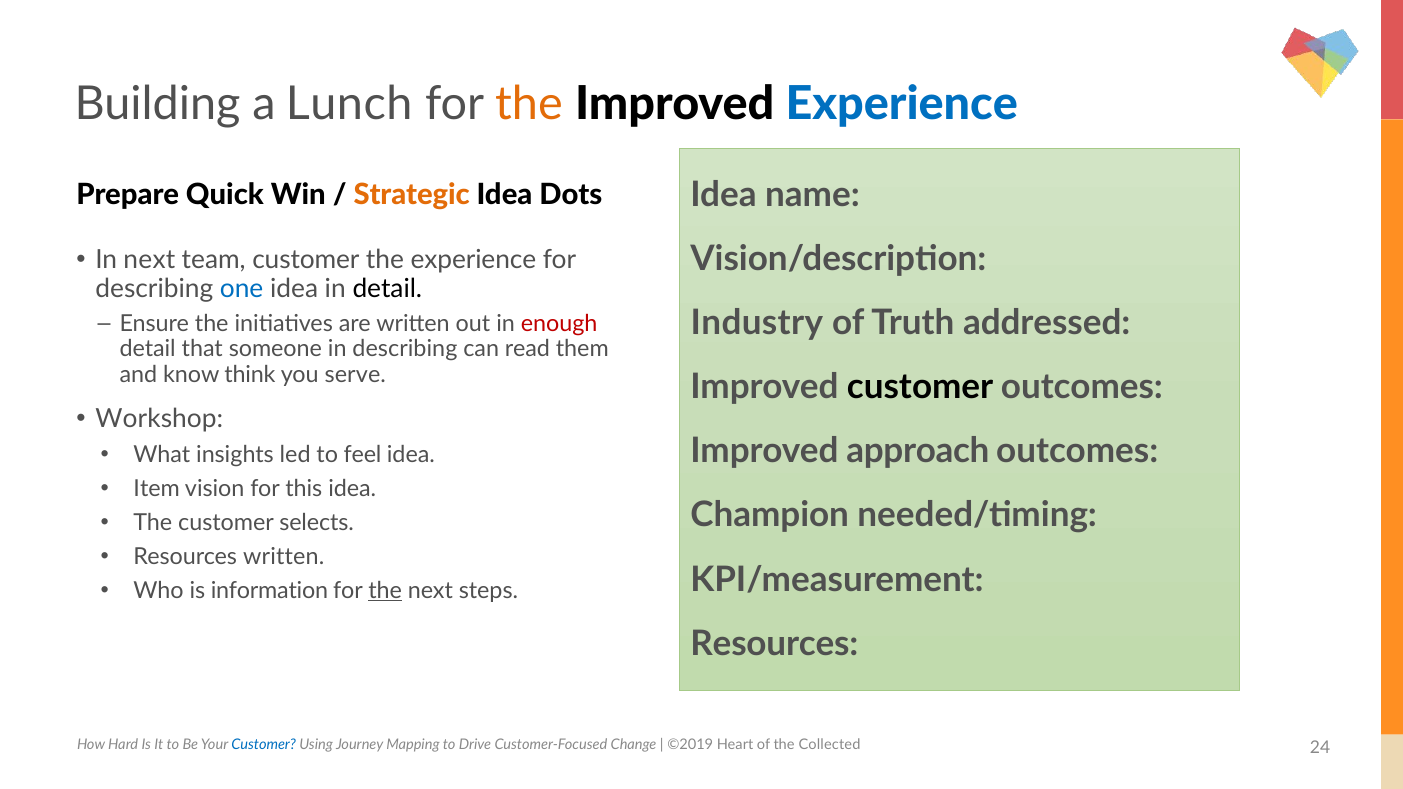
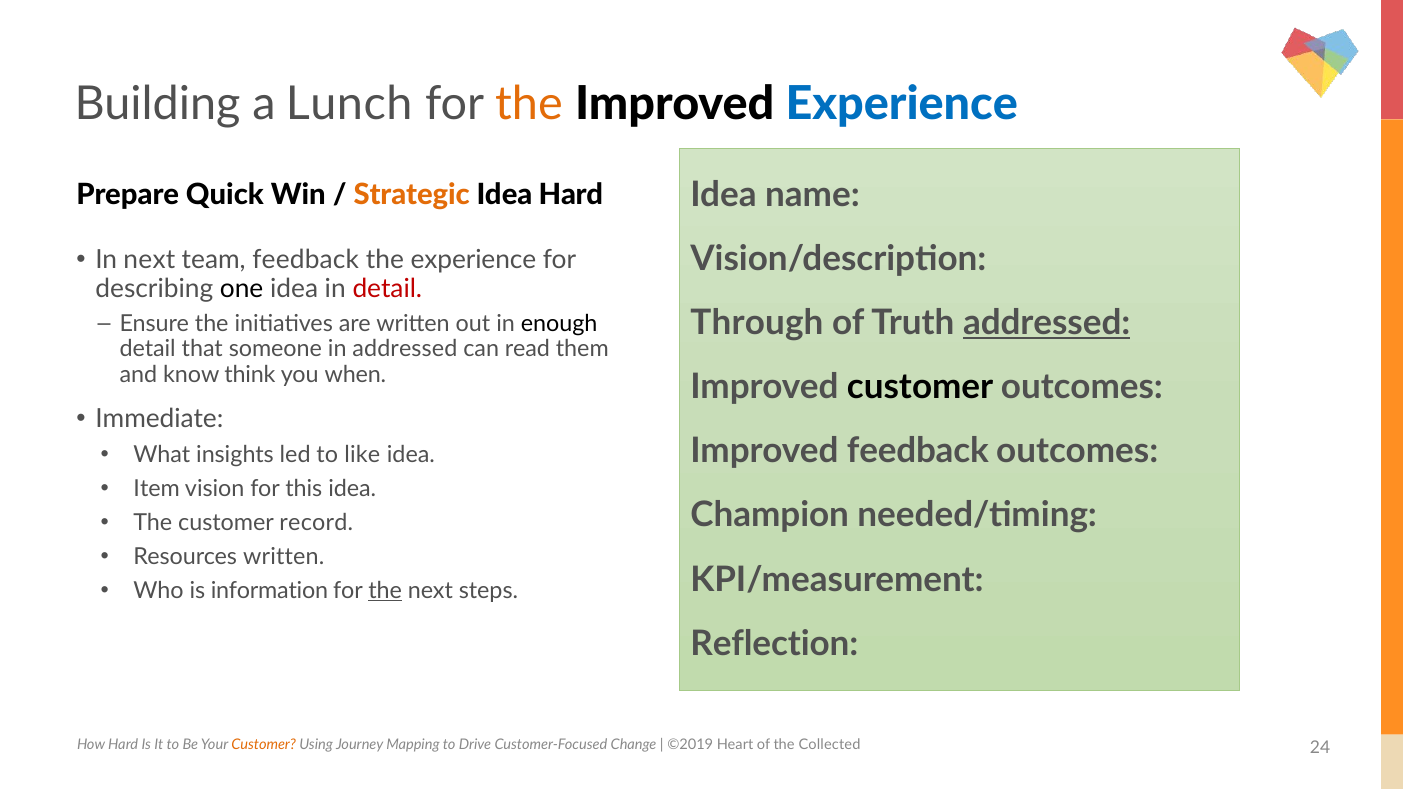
Idea Dots: Dots -> Hard (571, 195)
team customer: customer -> feedback (306, 260)
one colour: blue -> black (242, 288)
detail colour: black -> red (387, 288)
Industry: Industry -> Through (757, 323)
addressed underline: none -> present (1047, 323)
enough colour: red -> black (559, 324)
in describing: describing -> addressed (405, 349)
serve: serve -> when (355, 374)
Workshop: Workshop -> Immediate (159, 419)
Improved approach: approach -> feedback (918, 451)
feel: feel -> like (362, 454)
selects: selects -> record (316, 522)
Resources: Resources -> Reflection (774, 644)
Customer colour: blue -> orange (264, 745)
